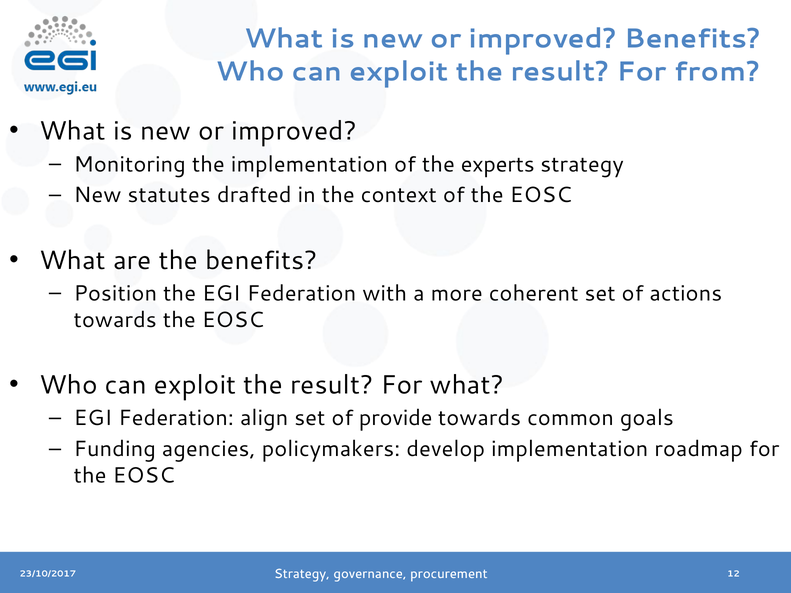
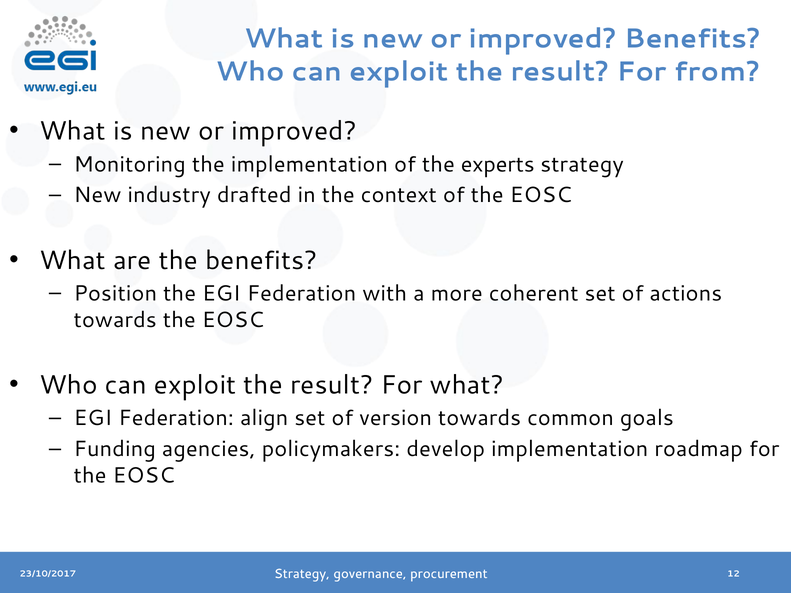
statutes: statutes -> industry (169, 195)
provide: provide -> version (396, 418)
